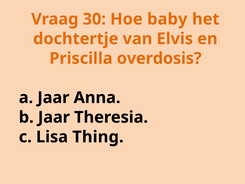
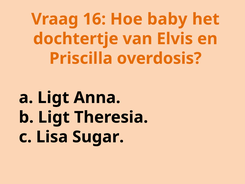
30: 30 -> 16 (94, 19)
a Jaar: Jaar -> Ligt (53, 98)
b Jaar: Jaar -> Ligt (54, 117)
Thing: Thing -> Sugar (98, 137)
